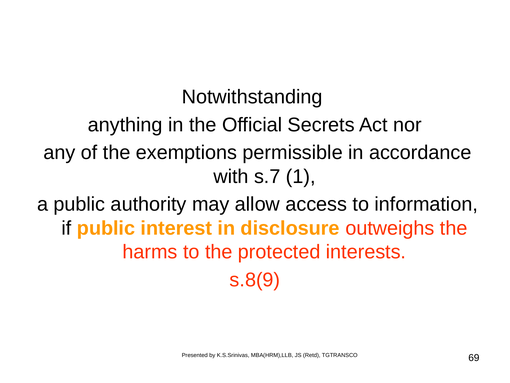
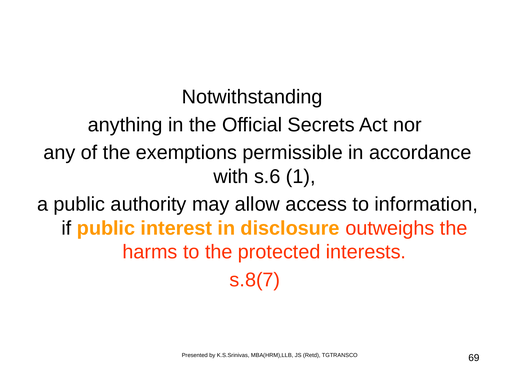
s.7: s.7 -> s.6 (267, 176)
s.8(9: s.8(9 -> s.8(7 (255, 280)
